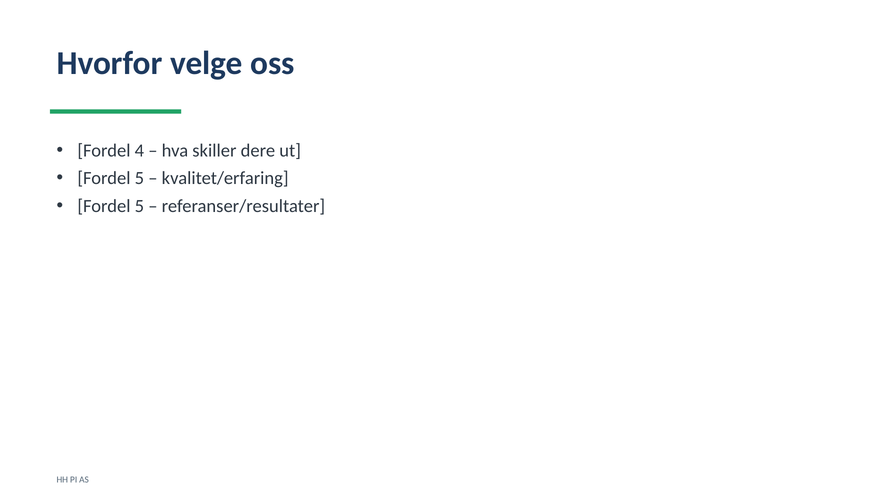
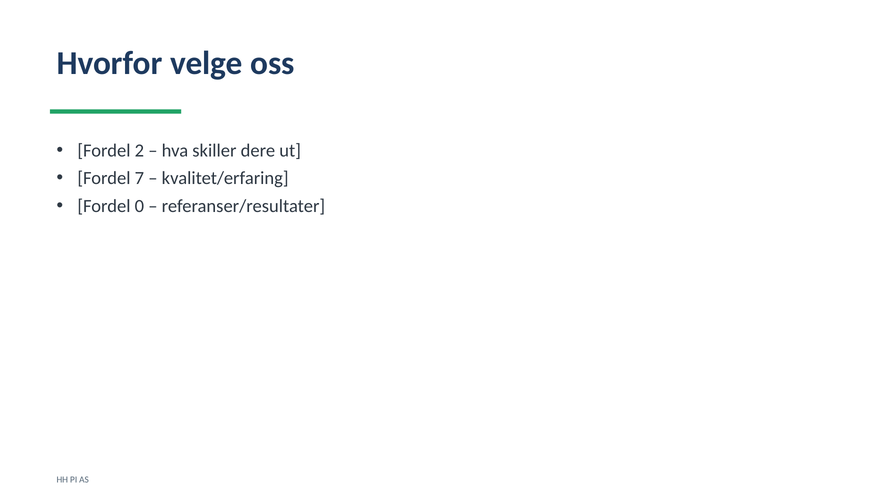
4: 4 -> 2 (139, 151)
5: 5 -> 7 (139, 178)
5: 5 -> 0 (139, 206)
